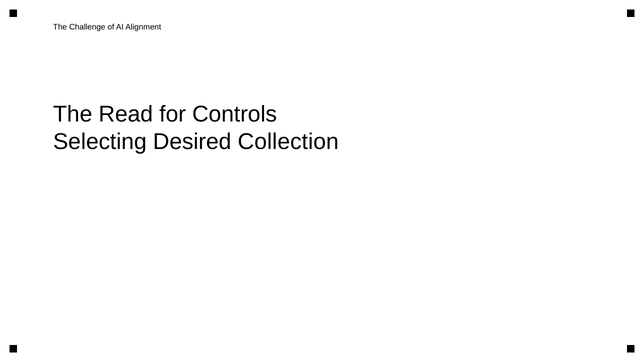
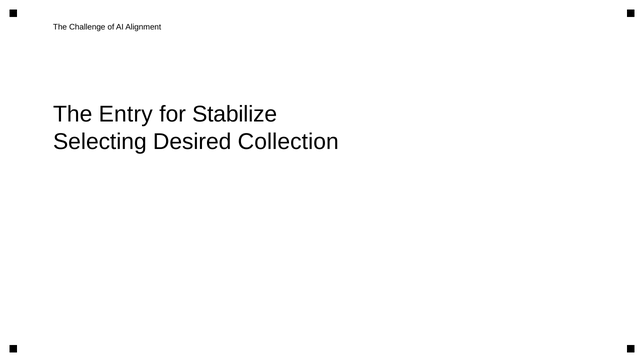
Read: Read -> Entry (126, 114)
Controls: Controls -> Stabilize (235, 114)
